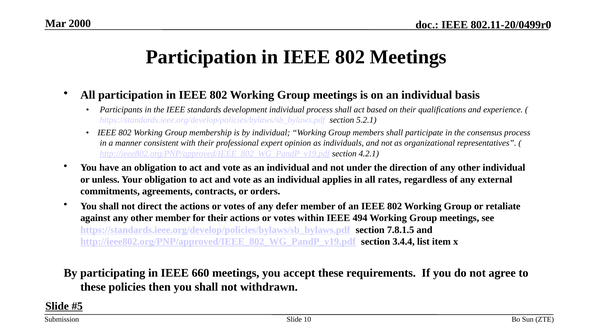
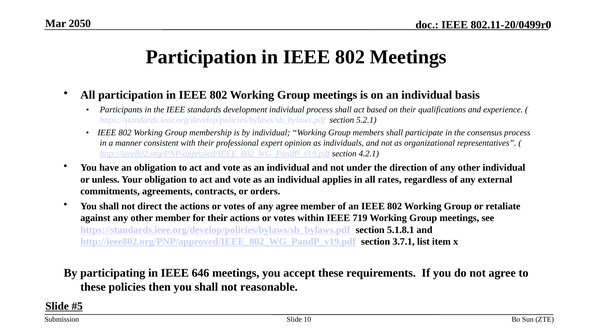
2000: 2000 -> 2050 (80, 24)
any defer: defer -> agree (287, 206)
494: 494 -> 719 (360, 218)
7.8.1.5: 7.8.1.5 -> 5.1.8.1 (401, 230)
3.4.4: 3.4.4 -> 3.7.1 (404, 242)
660: 660 -> 646 (200, 273)
withdrawn: withdrawn -> reasonable (269, 287)
